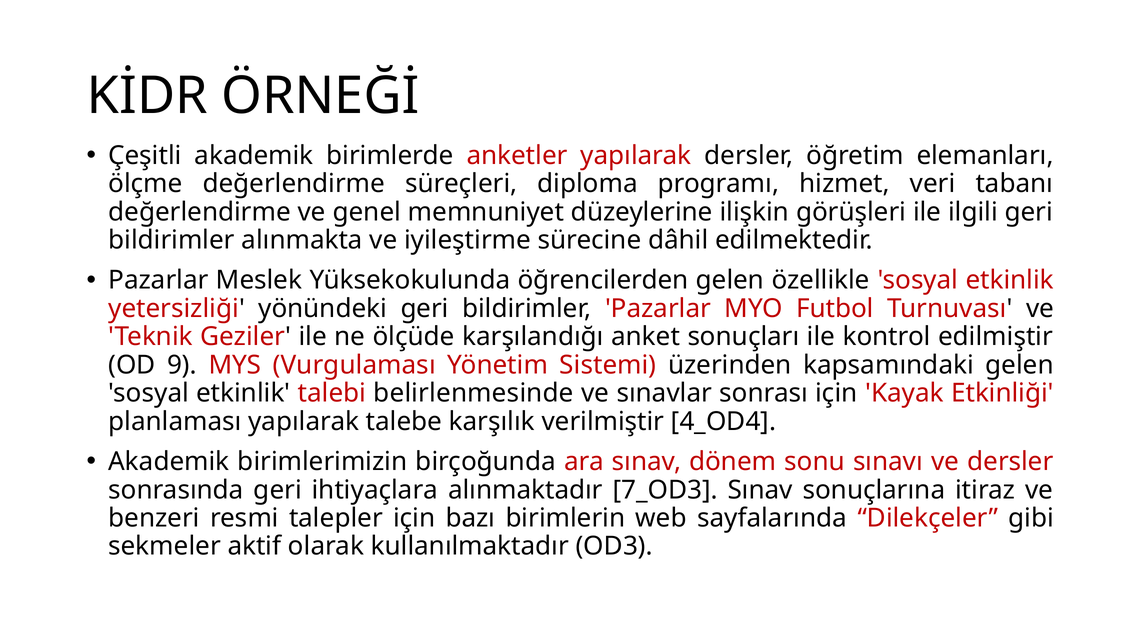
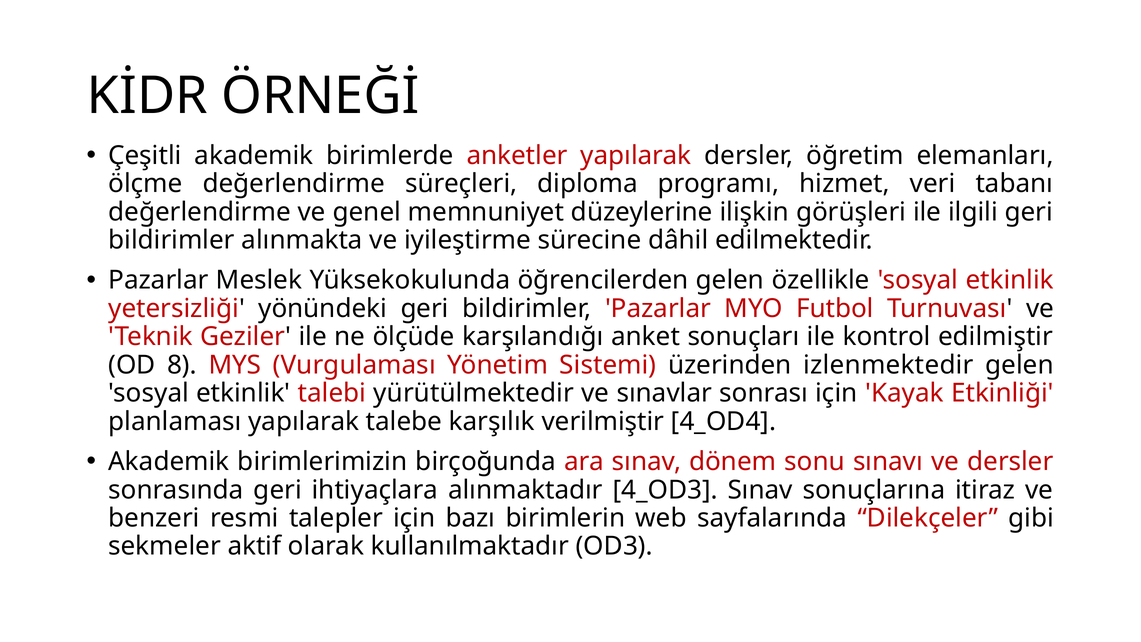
9: 9 -> 8 (182, 365)
kapsamındaki: kapsamındaki -> izlenmektedir (888, 365)
belirlenmesinde: belirlenmesinde -> yürütülmektedir (474, 393)
7_OD3: 7_OD3 -> 4_OD3 (665, 490)
